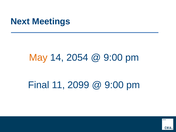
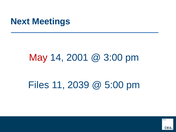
May colour: orange -> red (38, 58)
2054: 2054 -> 2001 (77, 58)
9:00: 9:00 -> 3:00 (113, 58)
Final: Final -> Files (39, 85)
2099: 2099 -> 2039 (78, 85)
9:00: 9:00 -> 5:00 (114, 85)
